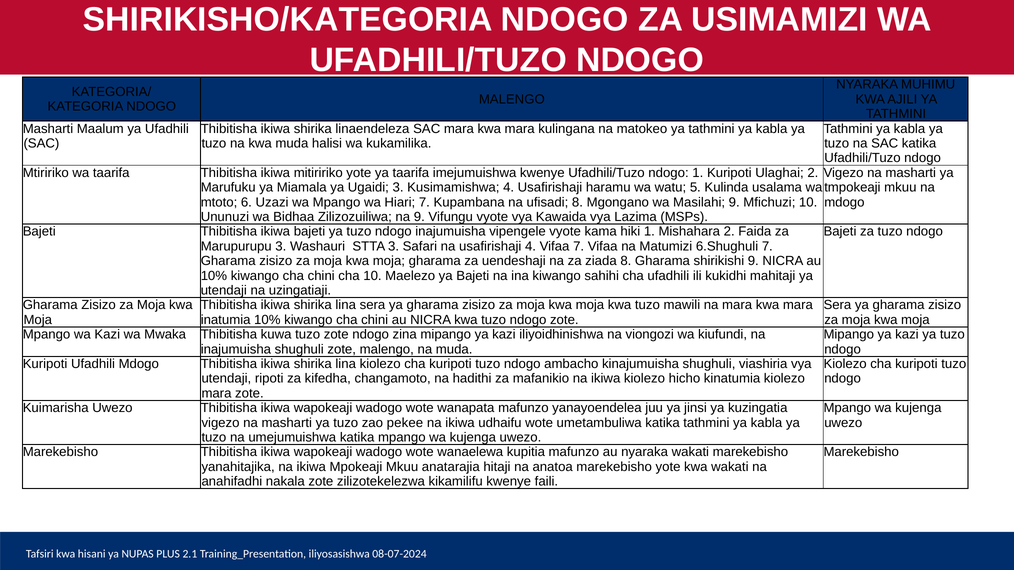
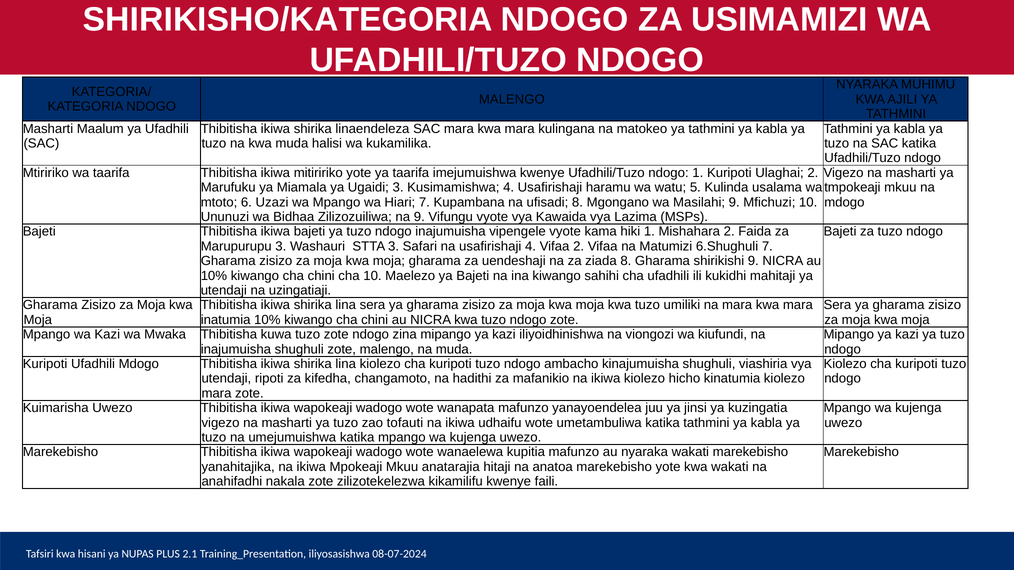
Vifaa 7: 7 -> 2 (579, 246)
mawili: mawili -> umiliki (682, 305)
pekee: pekee -> tofauti (405, 423)
